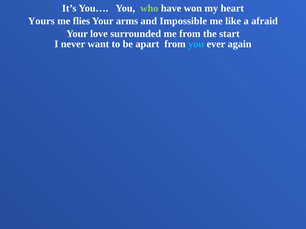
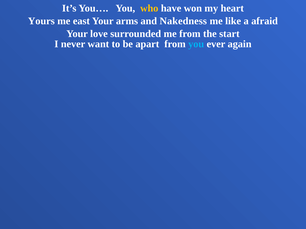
who colour: light green -> yellow (149, 8)
flies: flies -> east (81, 21)
Impossible: Impossible -> Nakedness (183, 21)
